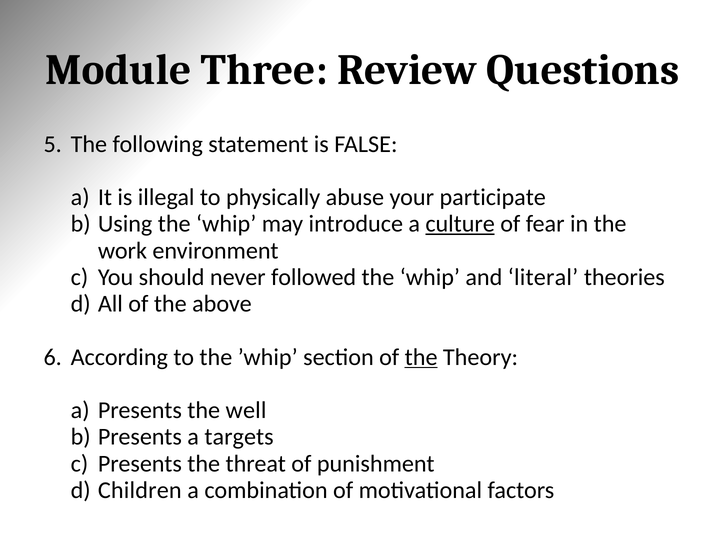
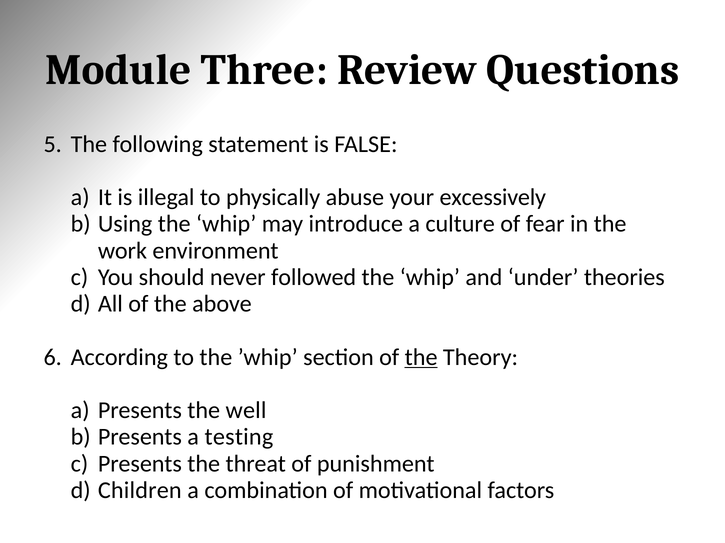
participate: participate -> excessively (493, 198)
culture underline: present -> none (460, 224)
literal: literal -> under (543, 278)
targets: targets -> testing (239, 438)
